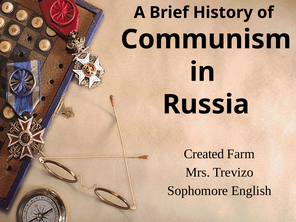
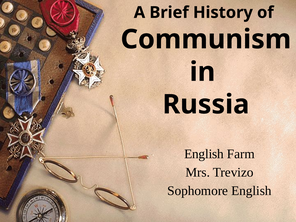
Created: Created -> English (204, 154)
